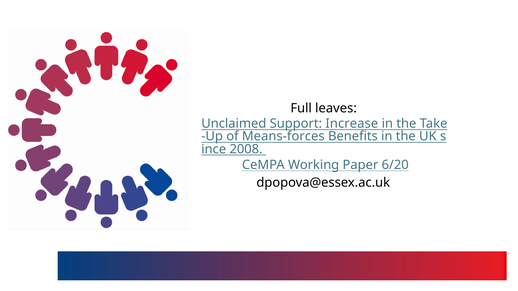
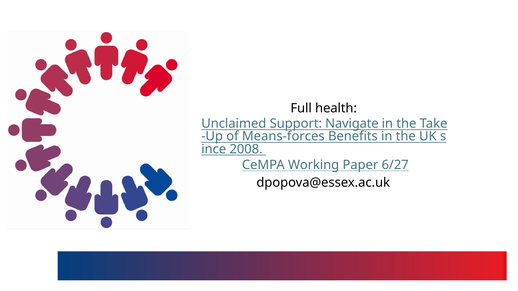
leaves: leaves -> health (336, 108)
Increase: Increase -> Navigate (352, 124)
6/20: 6/20 -> 6/27 (395, 165)
